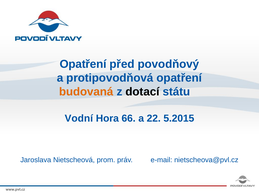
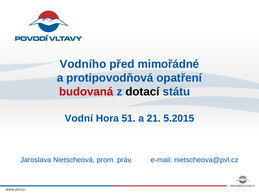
Opatření: Opatření -> Vodního (83, 64)
povodňový: povodňový -> mimořádné (168, 64)
budovaná colour: orange -> red (86, 92)
66: 66 -> 51 (129, 119)
22: 22 -> 21 (154, 119)
